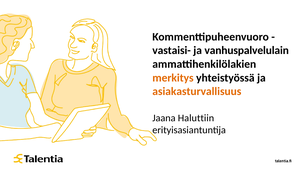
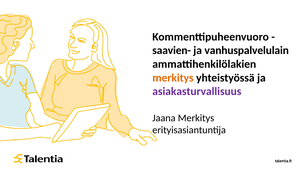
vastaisi-: vastaisi- -> saavien- (172, 51)
asiakasturvallisuus colour: orange -> purple (197, 92)
Jaana Haluttiin: Haluttiin -> Merkitys (196, 118)
